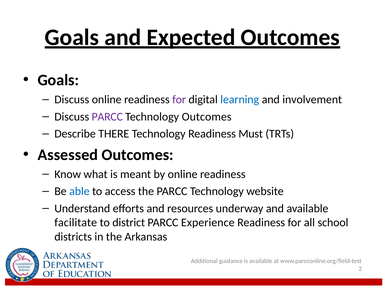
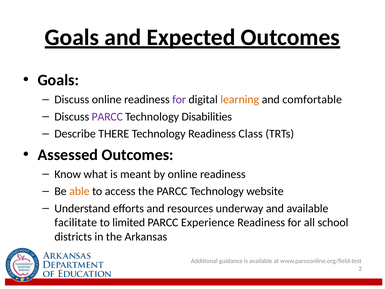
learning colour: blue -> orange (240, 99)
involvement: involvement -> comfortable (312, 99)
Technology Outcomes: Outcomes -> Disabilities (207, 117)
Must: Must -> Class (251, 134)
able colour: blue -> orange (79, 191)
district: district -> limited (129, 222)
